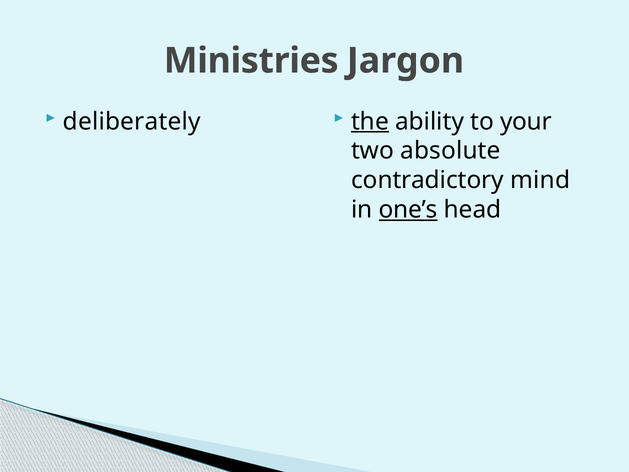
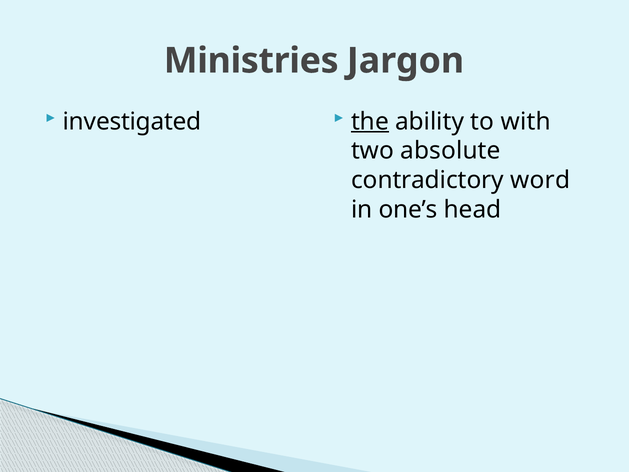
deliberately: deliberately -> investigated (132, 121)
your: your -> with (526, 121)
mind: mind -> word (540, 180)
one’s underline: present -> none (408, 210)
